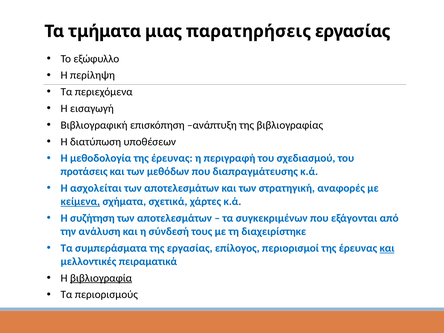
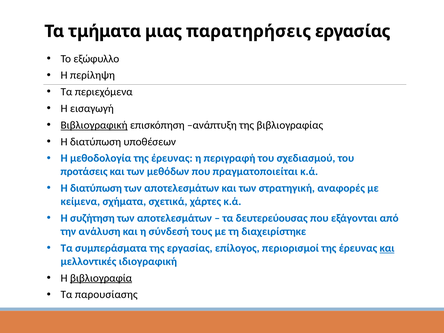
Βιβλιογραφική underline: none -> present (94, 125)
διαπραγμάτευσης: διαπραγμάτευσης -> πραγματοποιείται (255, 172)
ασχολείται: ασχολείται -> διατύπωση (96, 188)
κείμενα underline: present -> none (80, 202)
συγκεκριμένων: συγκεκριμένων -> δευτερεύουσας (272, 218)
πειραματικά: πειραματικά -> ιδιογραφική (148, 261)
περιορισμούς: περιορισμούς -> παρουσίασης (106, 295)
